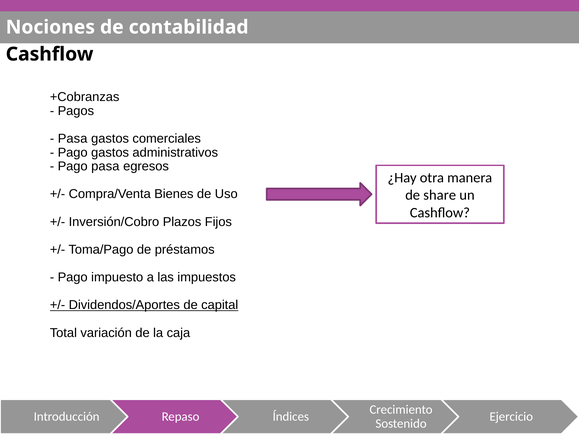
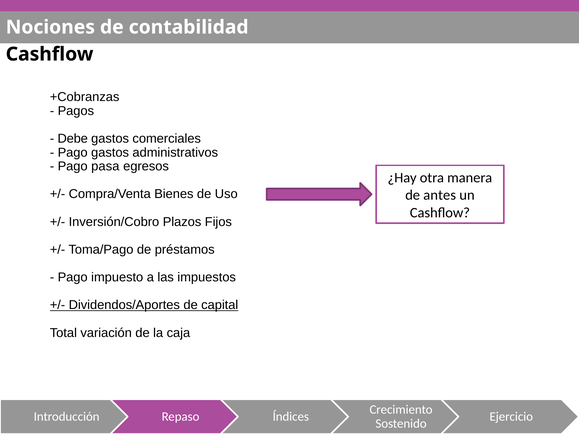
Pasa: Pasa -> Debe (73, 139)
share: share -> antes (440, 195)
